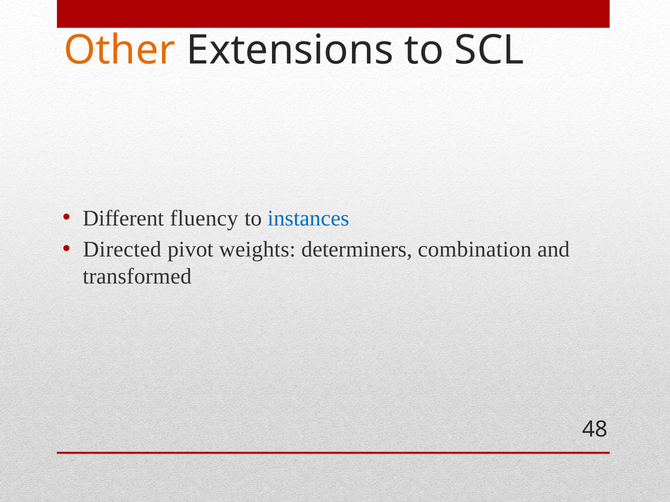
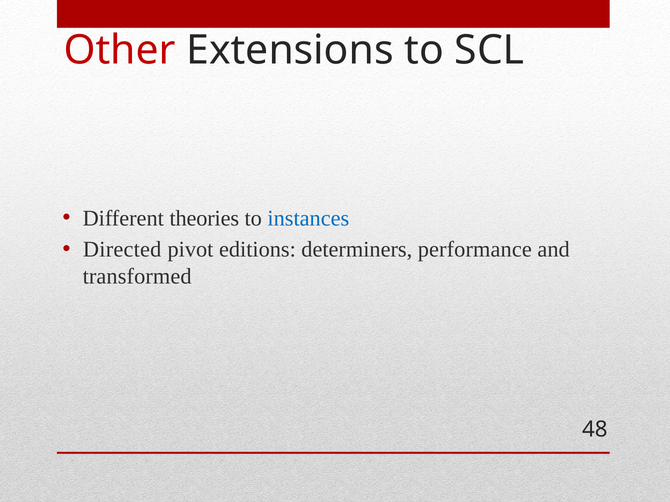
Other colour: orange -> red (120, 50)
fluency: fluency -> theories (204, 219)
weights: weights -> editions (257, 250)
combination: combination -> performance (475, 250)
